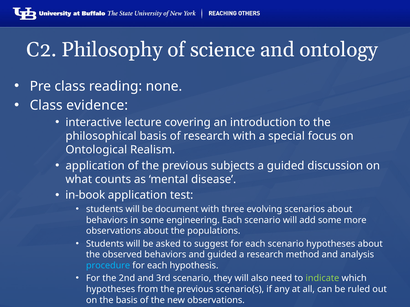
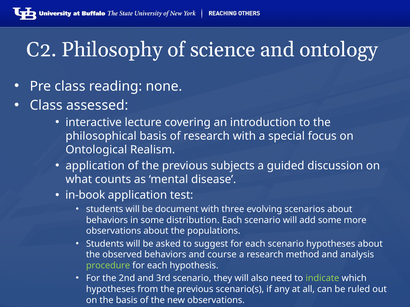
evidence: evidence -> assessed (97, 105)
engineering: engineering -> distribution (193, 220)
and guided: guided -> course (222, 255)
procedure colour: light blue -> light green (108, 266)
